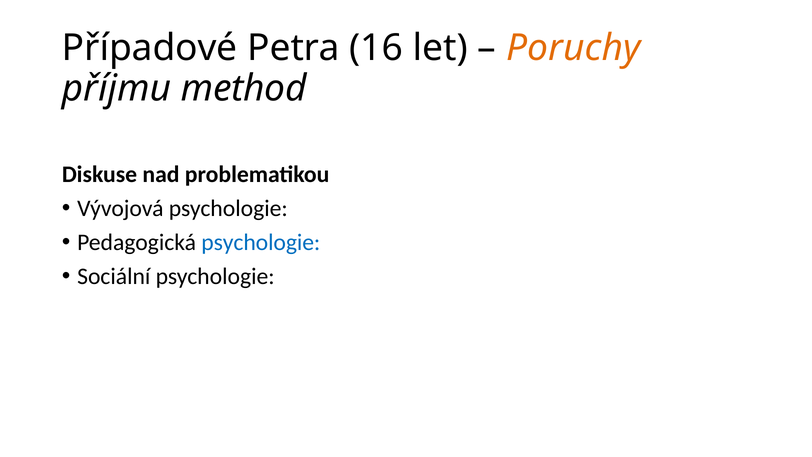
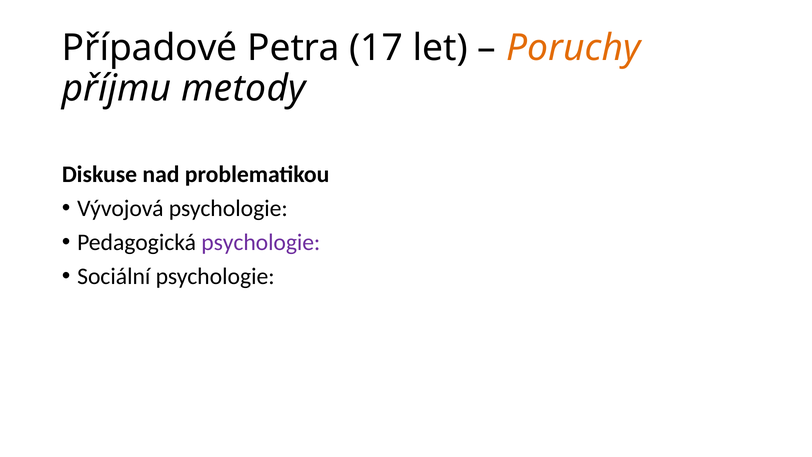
16: 16 -> 17 (376, 48)
method: method -> metody (243, 88)
psychologie colour: blue -> purple (261, 242)
